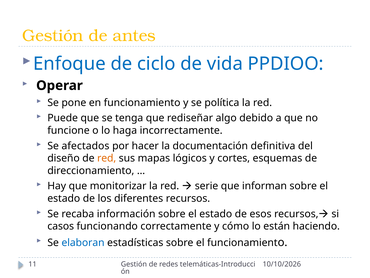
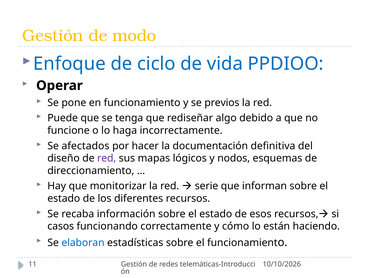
antes: antes -> modo (134, 36)
política: política -> previos (222, 102)
red colour: orange -> purple (107, 158)
cortes: cortes -> nodos (234, 158)
